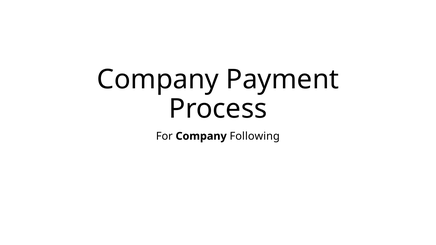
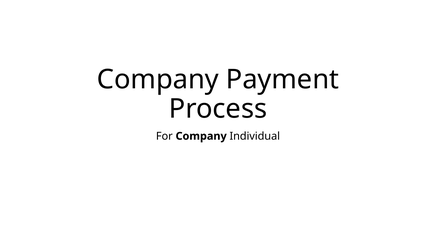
Following: Following -> Individual (255, 136)
